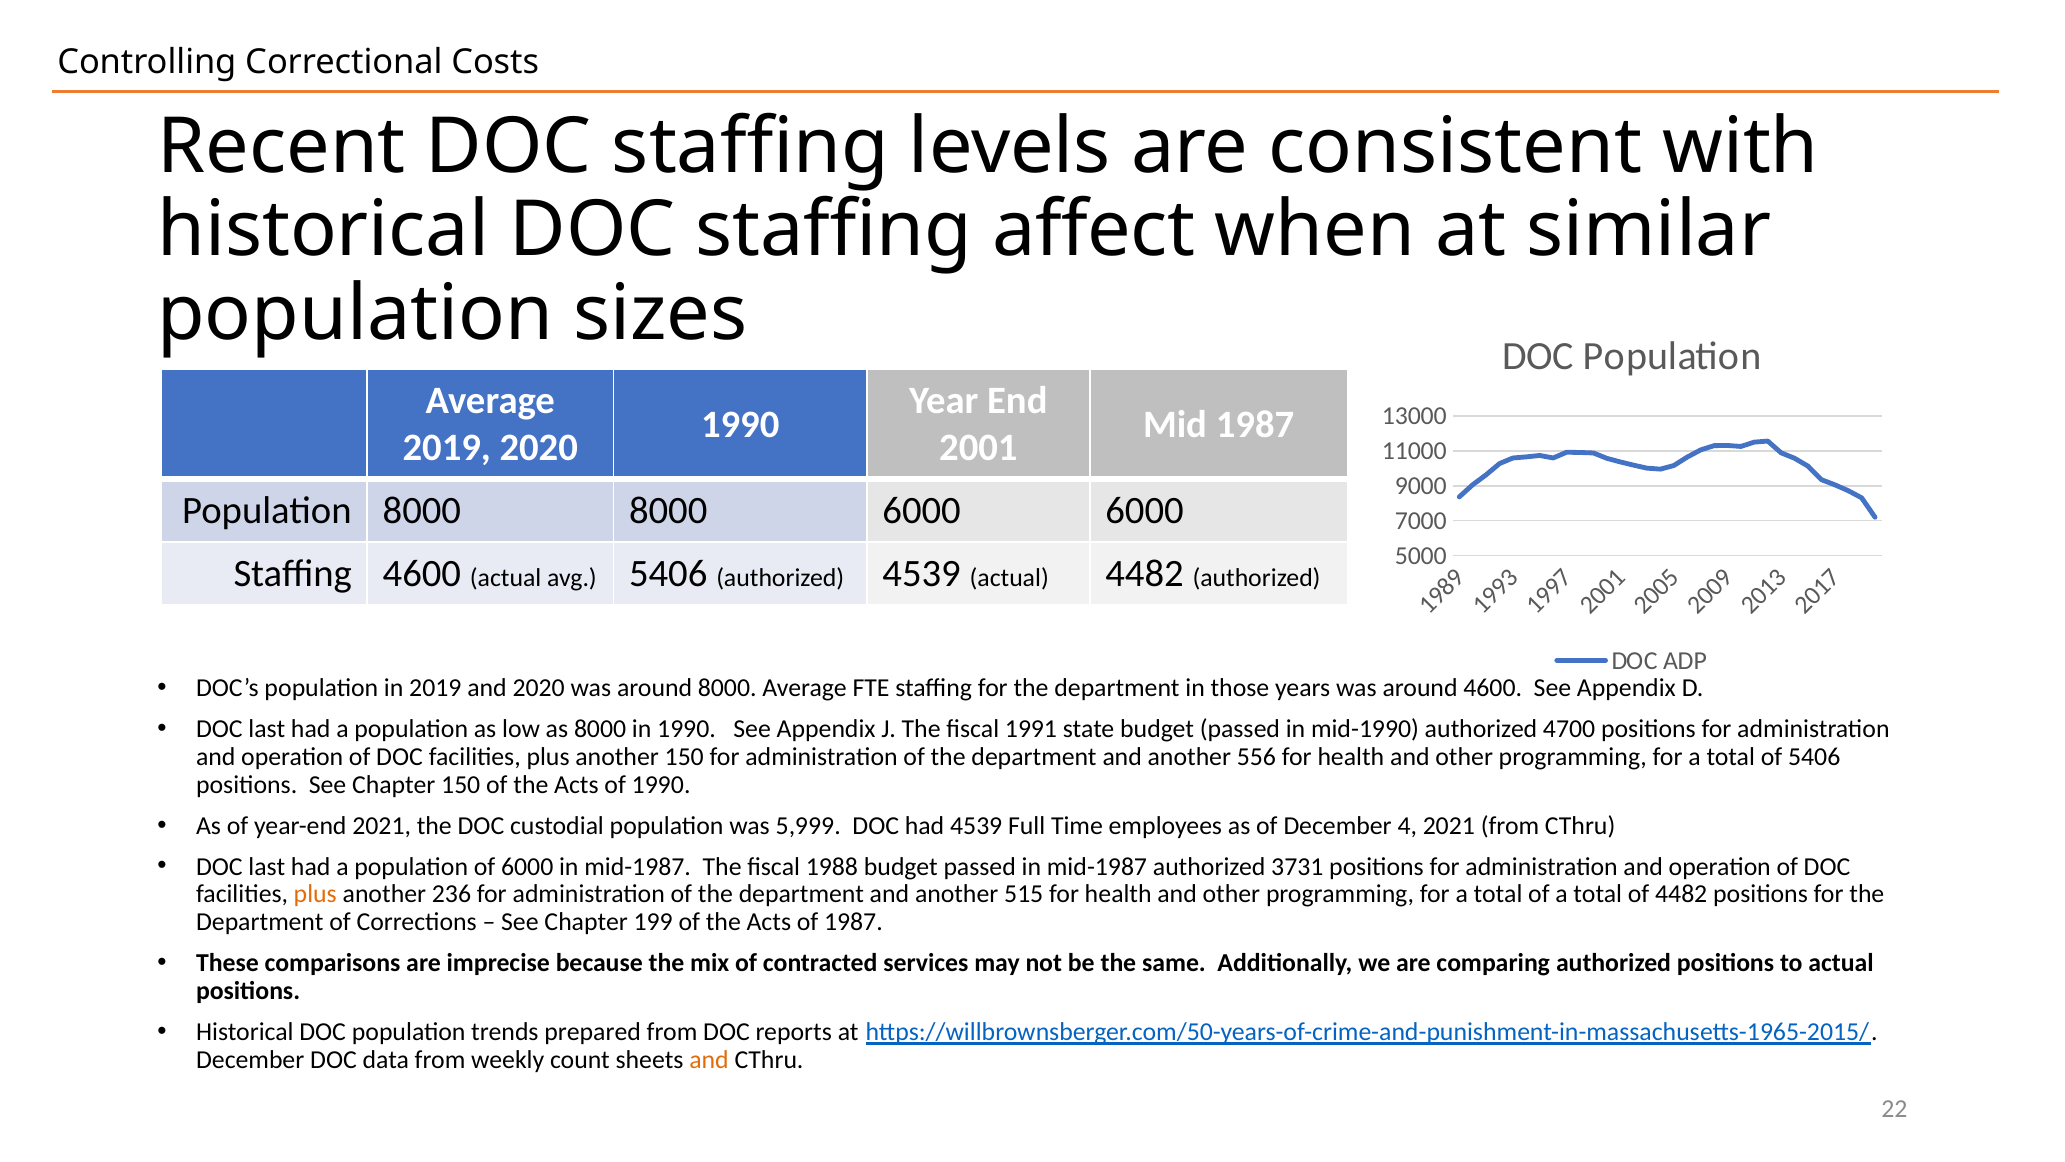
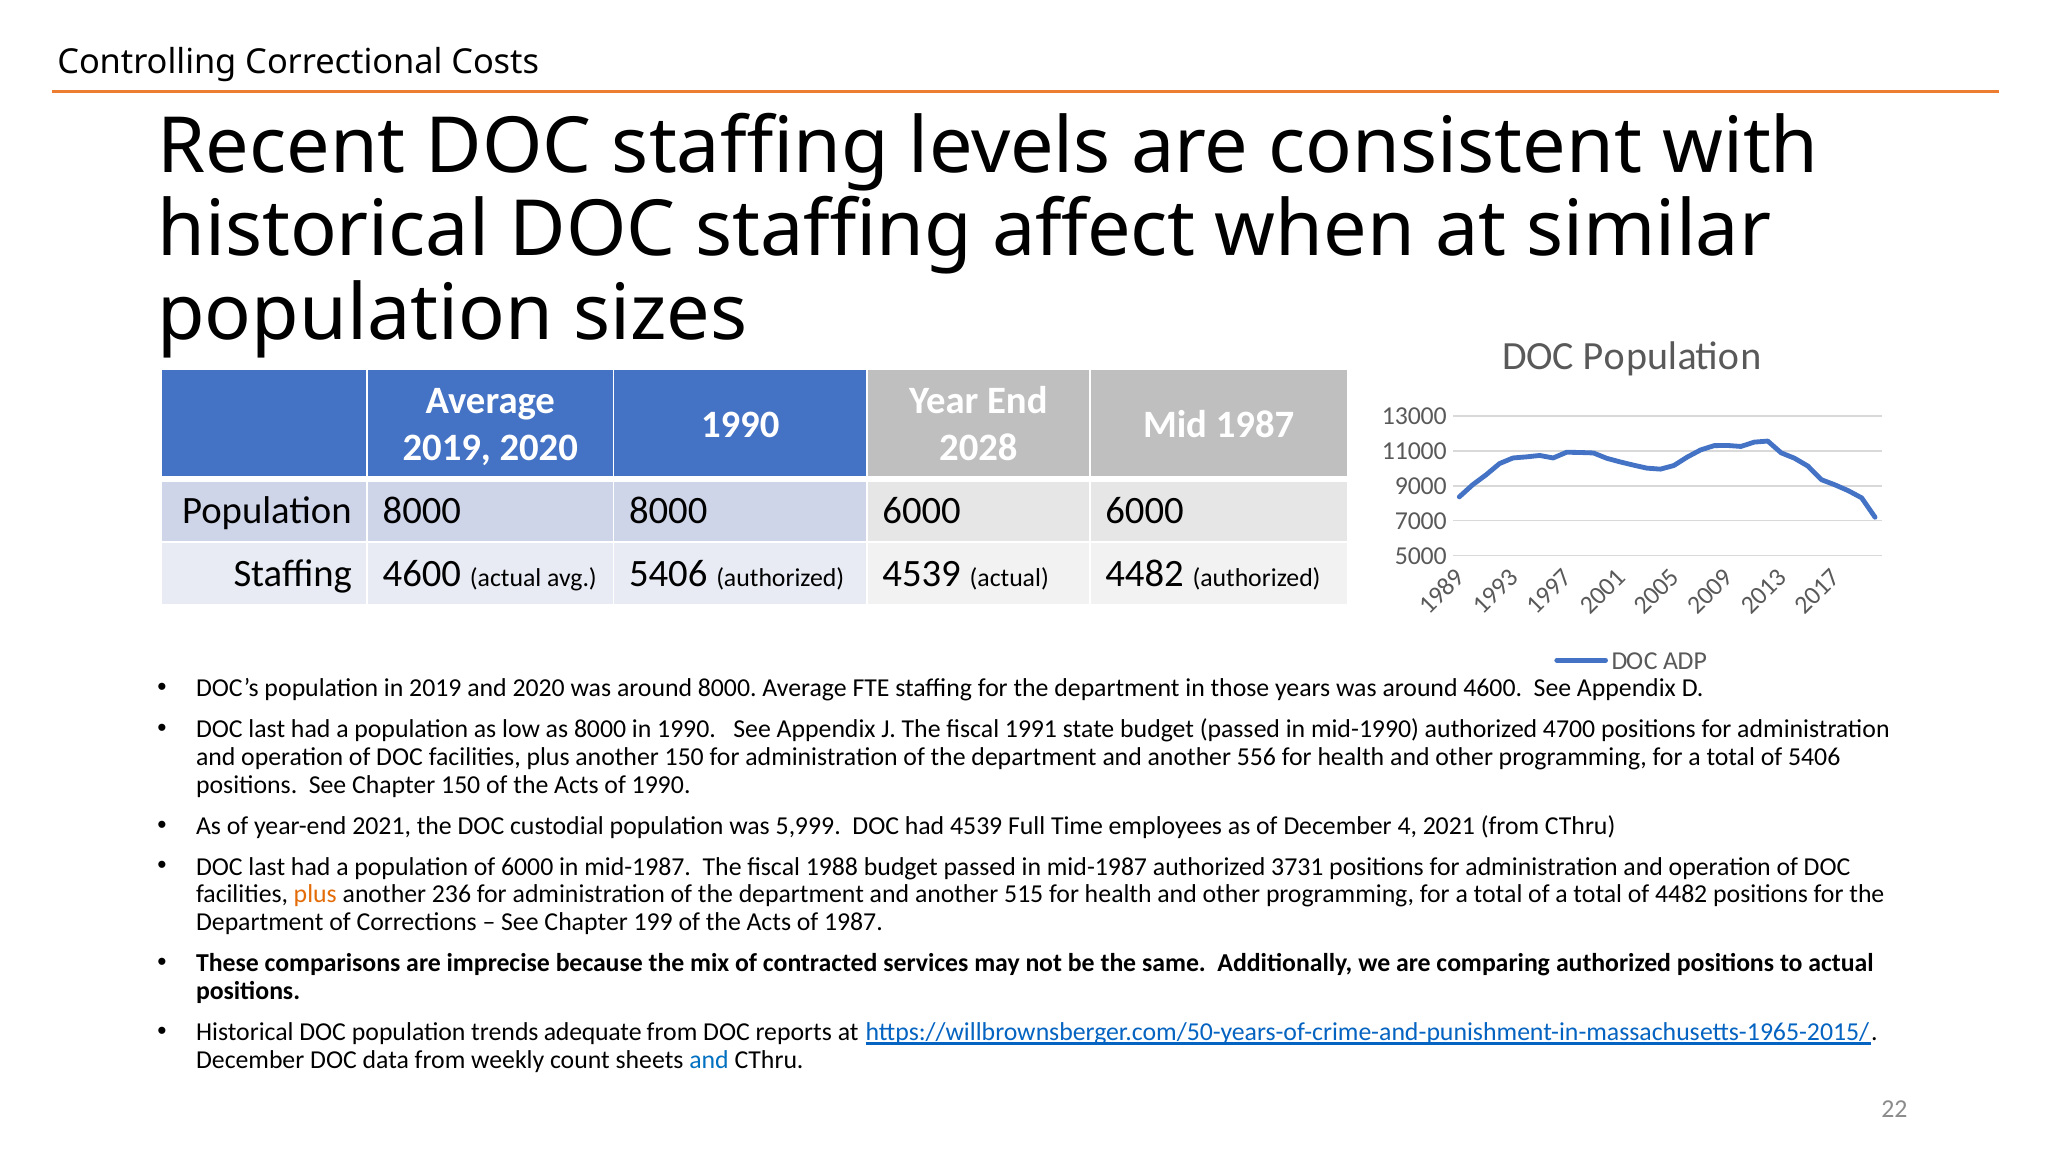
2001: 2001 -> 2028 (978, 448)
prepared: prepared -> adequate (593, 1032)
and colour: orange -> blue (709, 1060)
